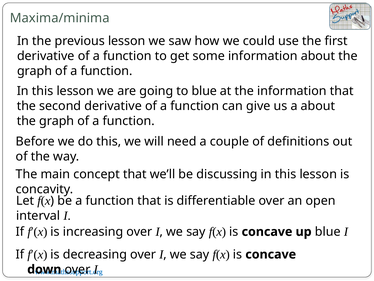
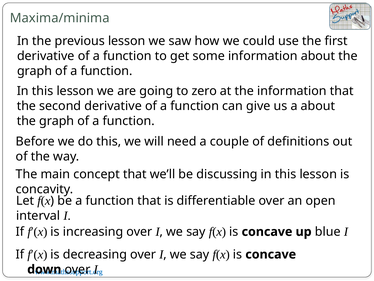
to blue: blue -> zero (204, 91)
